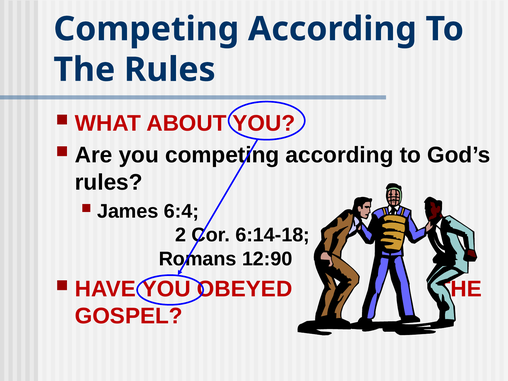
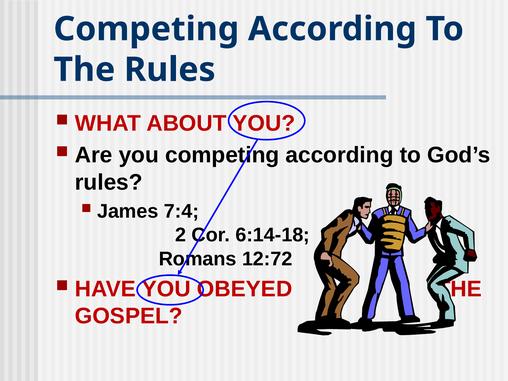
6:4: 6:4 -> 7:4 (181, 211)
12:90: 12:90 -> 12:72 (267, 259)
